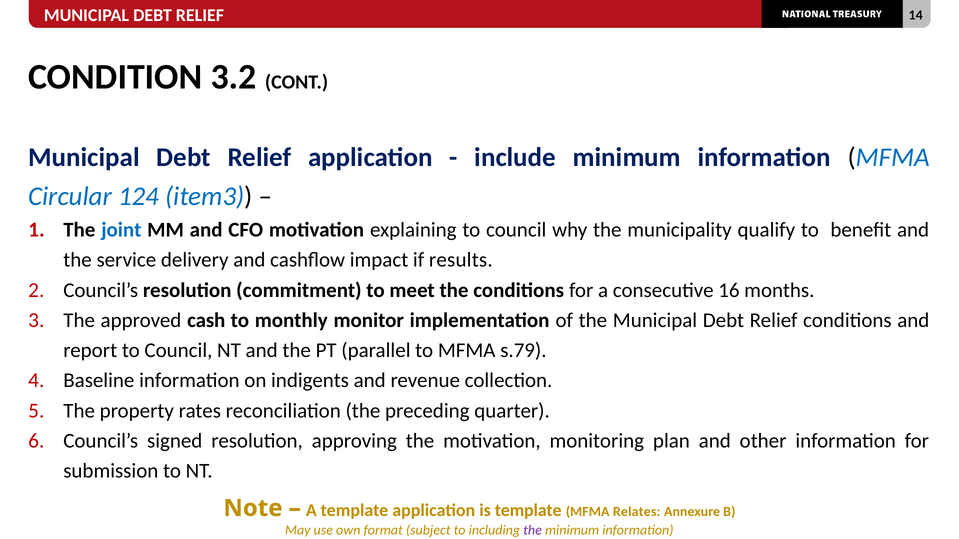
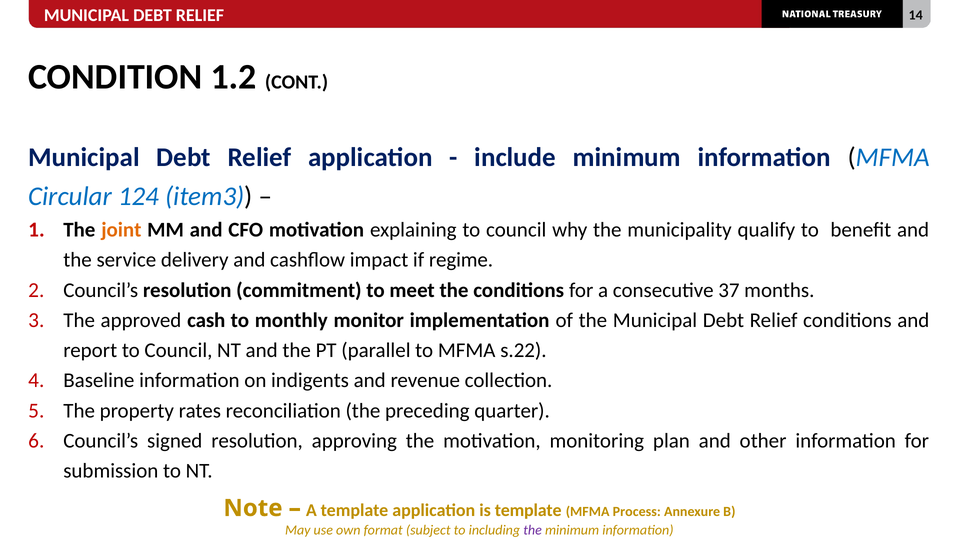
3.2: 3.2 -> 1.2 (234, 77)
joint colour: blue -> orange (121, 230)
results: results -> regime (461, 260)
16: 16 -> 37 (729, 290)
s.79: s.79 -> s.22 (523, 351)
Relates: Relates -> Process (637, 512)
